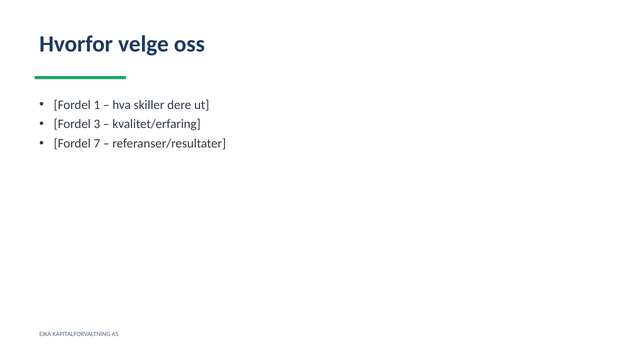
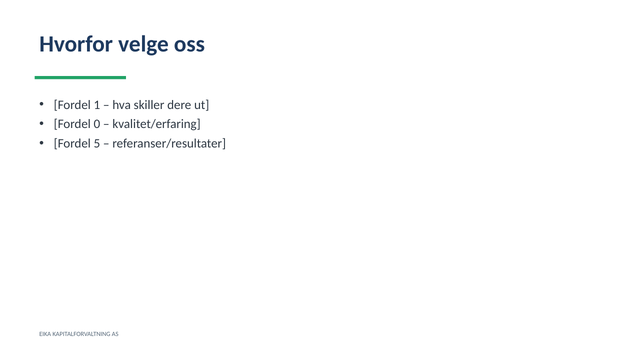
3: 3 -> 0 (97, 124)
7: 7 -> 5 (97, 143)
